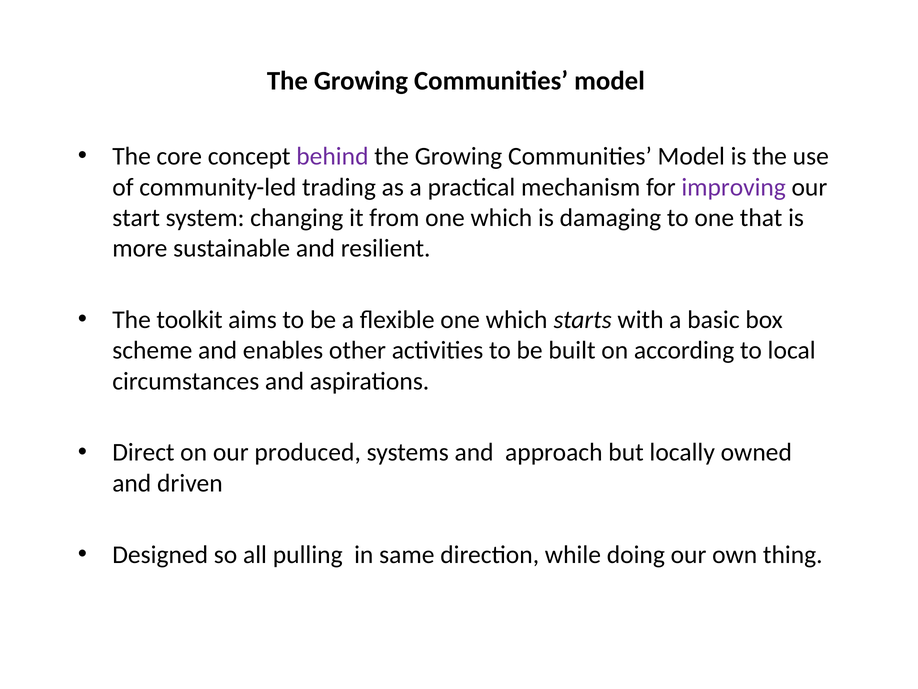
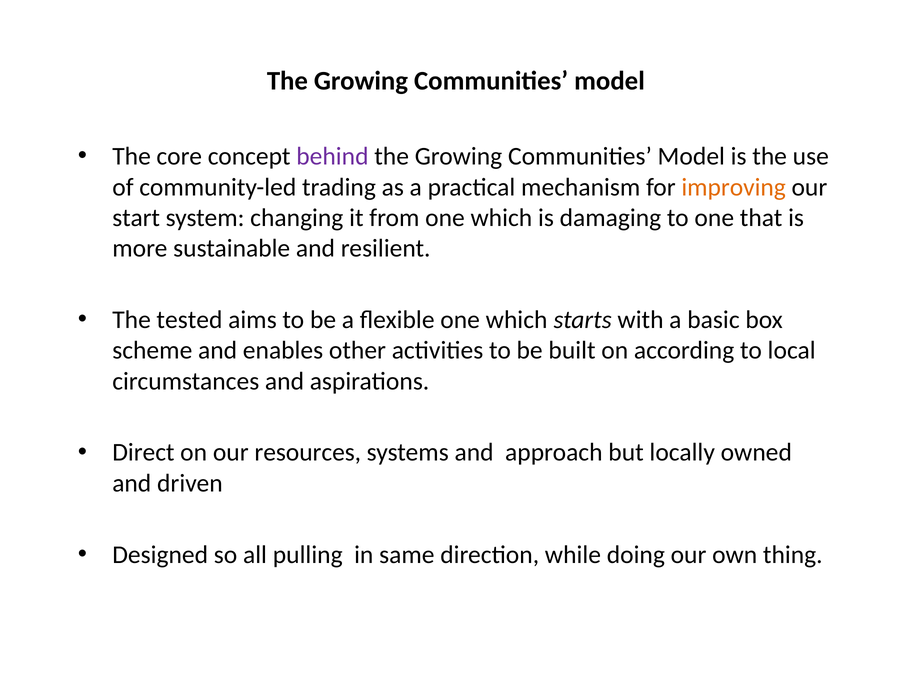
improving colour: purple -> orange (734, 187)
toolkit: toolkit -> tested (189, 320)
produced: produced -> resources (308, 452)
